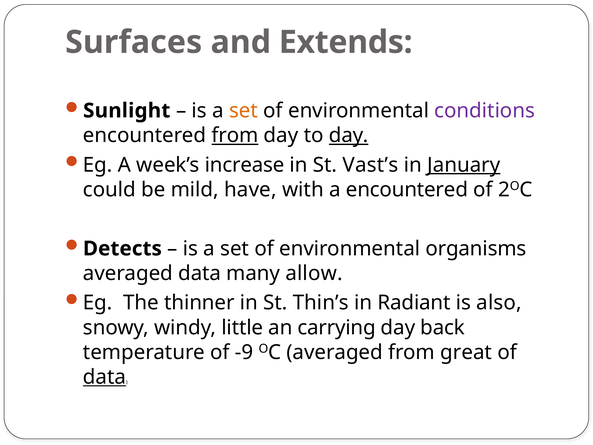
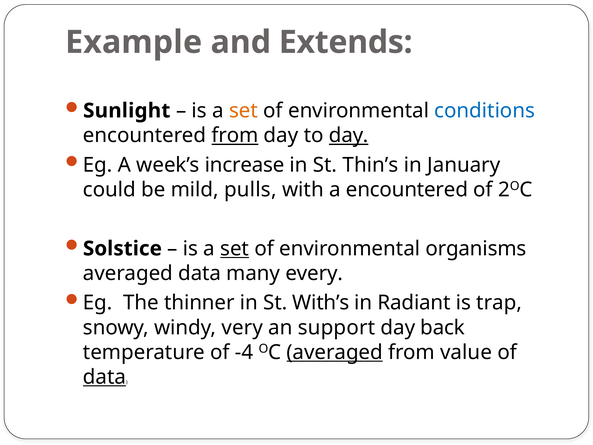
Surfaces: Surfaces -> Example (134, 42)
conditions colour: purple -> blue (485, 111)
Vast’s: Vast’s -> Thin’s (371, 165)
January underline: present -> none (464, 165)
have: have -> pulls (250, 190)
Detects: Detects -> Solstice (122, 248)
set underline: none -> present (235, 248)
allow: allow -> every (314, 273)
Thin’s: Thin’s -> With’s (321, 303)
also: also -> trap (499, 303)
little: little -> very (242, 327)
carrying: carrying -> support (337, 327)
-9: -9 -> -4 (244, 352)
averaged underline: none -> present (335, 352)
great: great -> value (466, 352)
